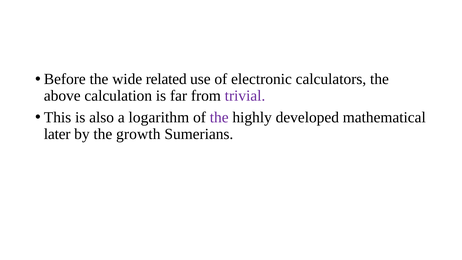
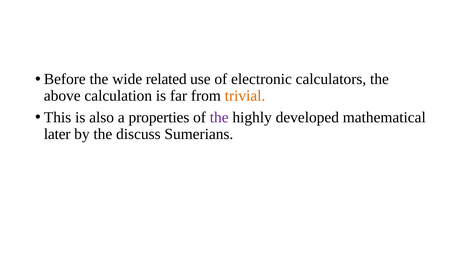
trivial colour: purple -> orange (245, 96)
logarithm: logarithm -> properties (159, 117)
growth: growth -> discuss (138, 134)
